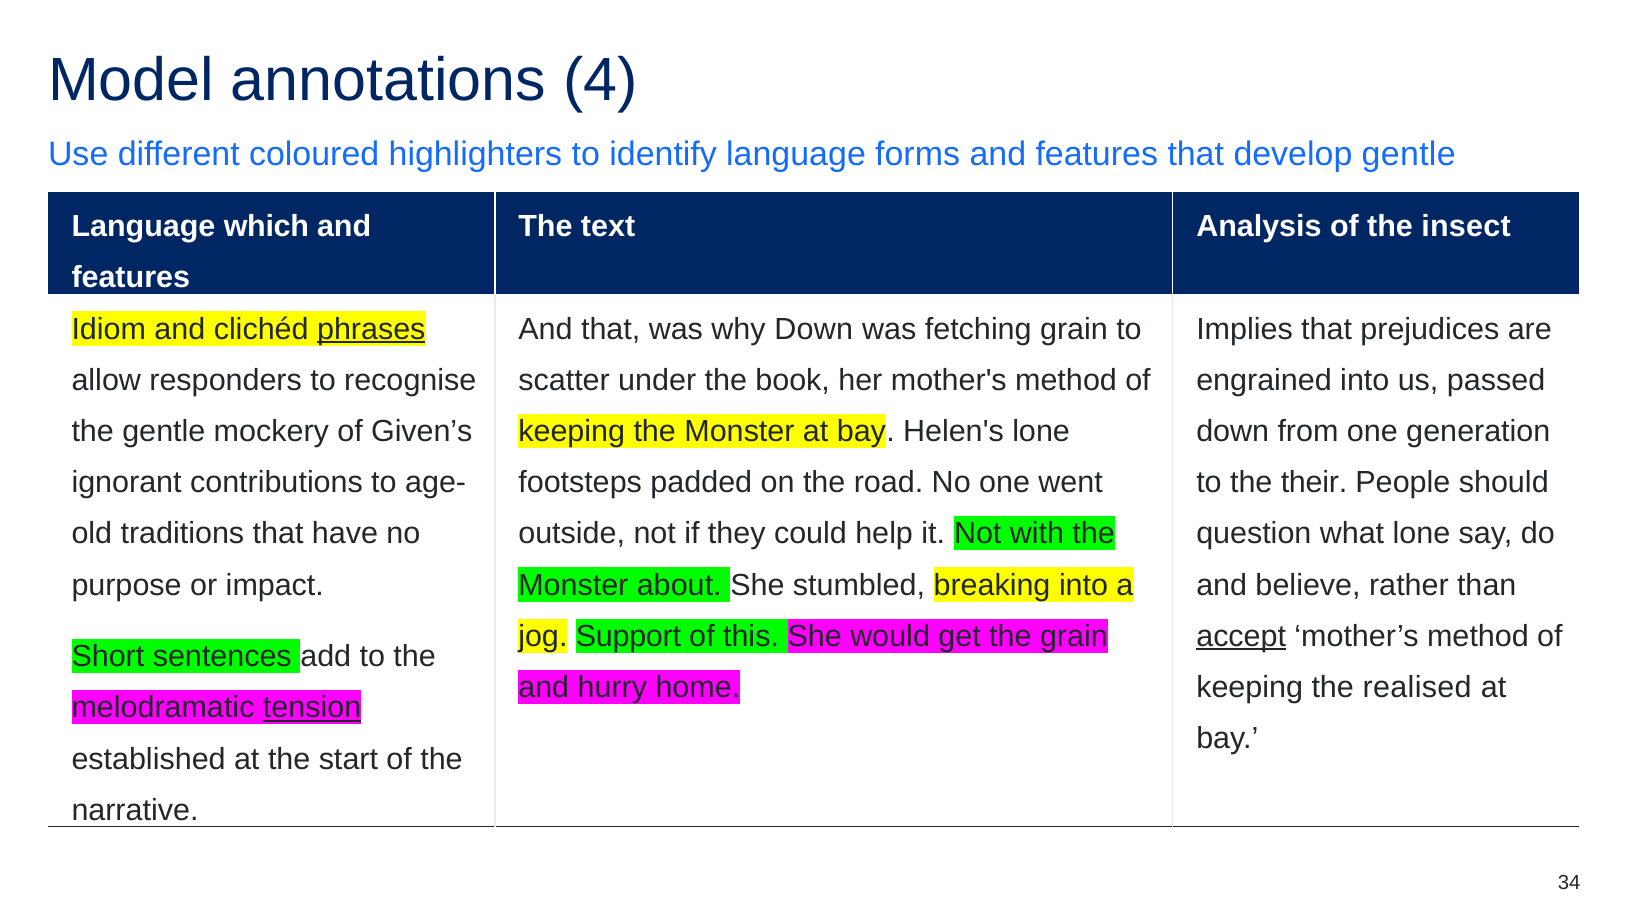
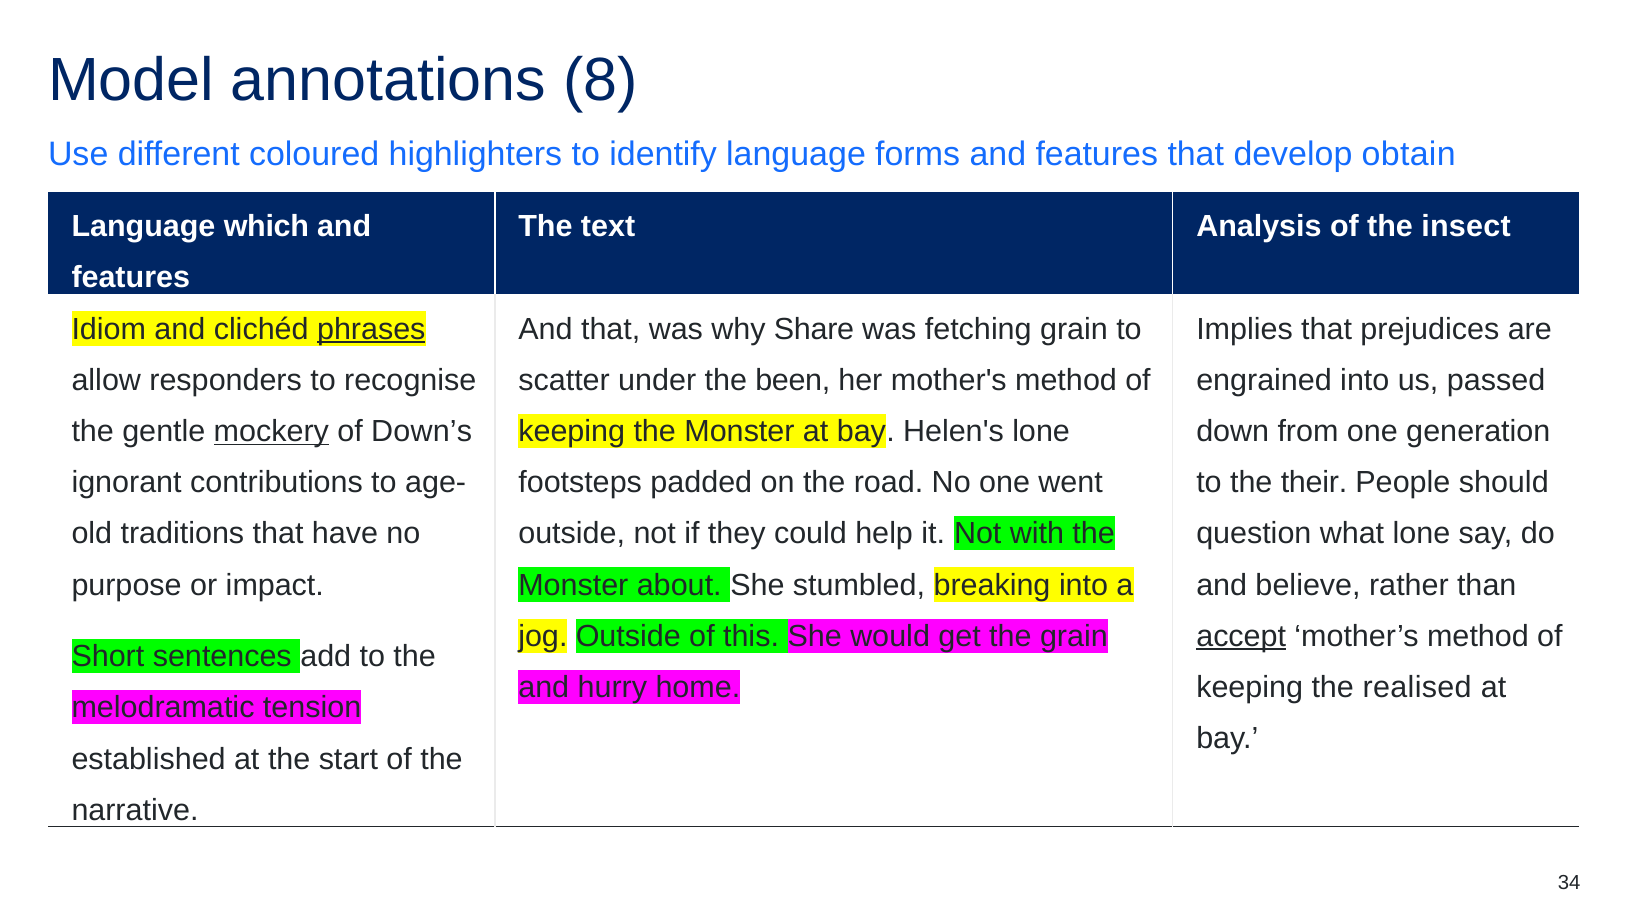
4: 4 -> 8 (600, 81)
develop gentle: gentle -> obtain (1409, 154)
why Down: Down -> Share (814, 329)
book: book -> been (793, 380)
mockery underline: none -> present (271, 432)
Given’s: Given’s -> Down’s (422, 432)
jog Support: Support -> Outside (628, 636)
tension underline: present -> none (312, 708)
